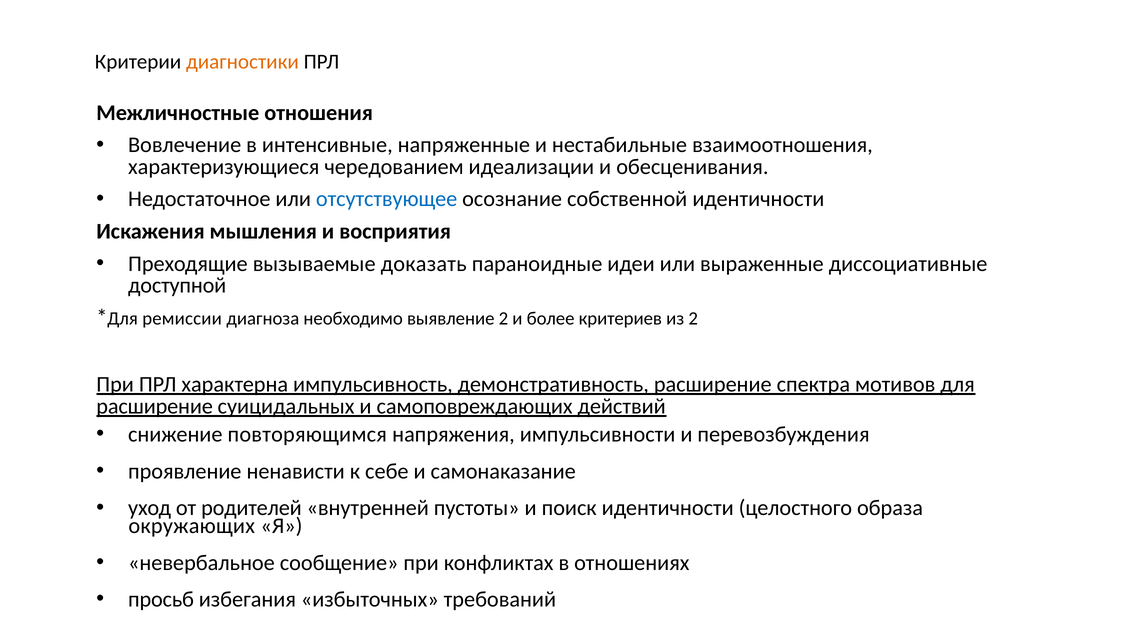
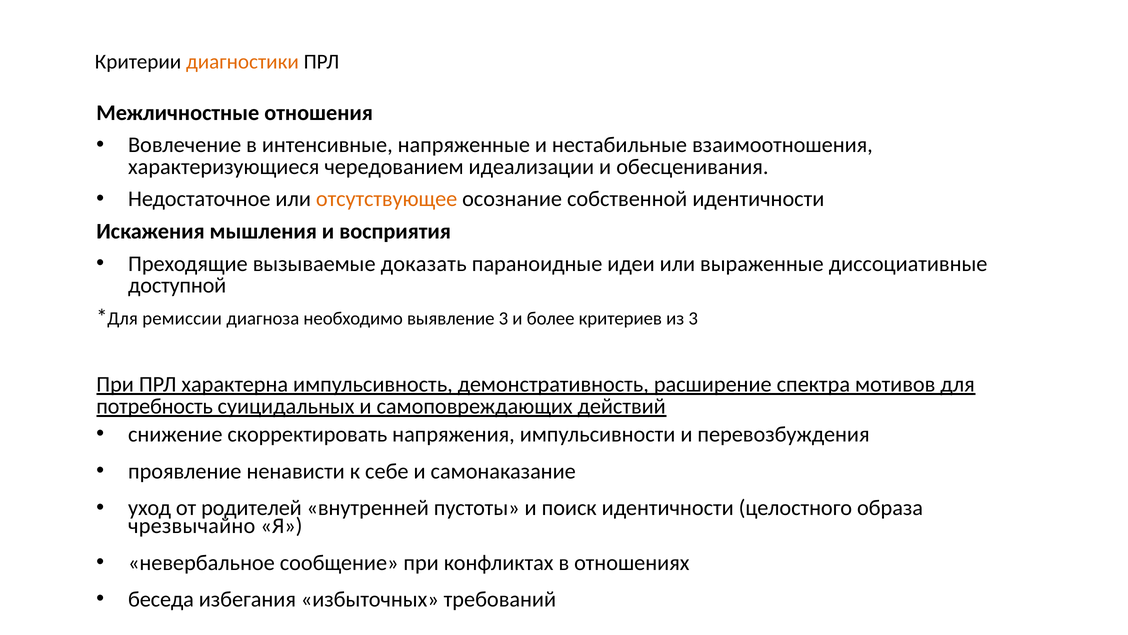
отсутствующее colour: blue -> orange (387, 199)
выявление 2: 2 -> 3 (503, 319)
из 2: 2 -> 3 (693, 319)
расширение: расширение -> потребность (155, 406)
повторяющимся: повторяющимся -> скорректировать (307, 434)
окружающих: окружающих -> чрезвычайно (192, 525)
просьб: просьб -> беседа (161, 599)
